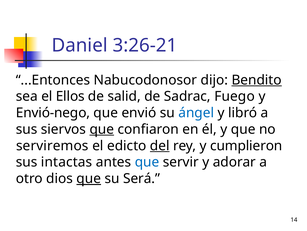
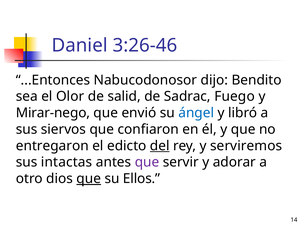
3:26-21: 3:26-21 -> 3:26-46 (145, 45)
Bendito underline: present -> none (257, 80)
Ellos: Ellos -> Olor (70, 96)
Envió-nego: Envió-nego -> Mirar-nego (53, 113)
que underline: present -> none (102, 129)
serviremos: serviremos -> entregaron (52, 145)
cumplieron: cumplieron -> serviremos (246, 145)
que colour: blue -> purple (147, 162)
Será: Será -> Ellos (142, 178)
